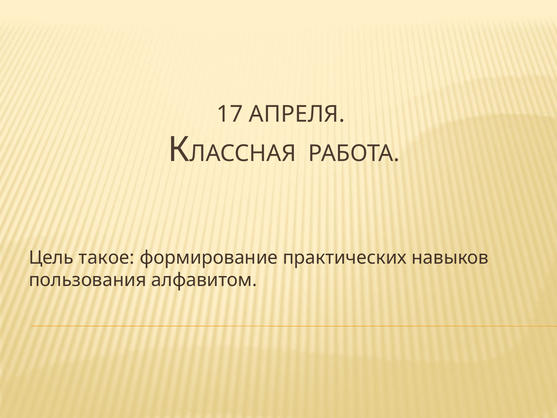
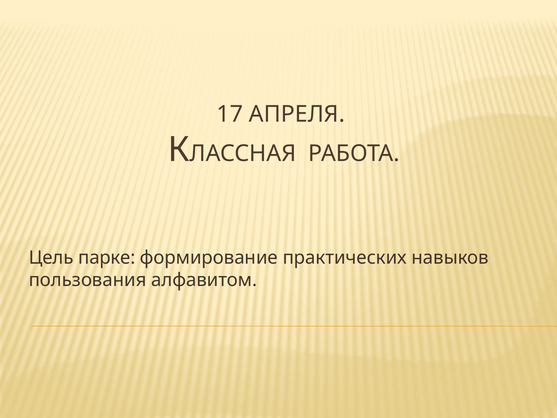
такое: такое -> парке (107, 258)
